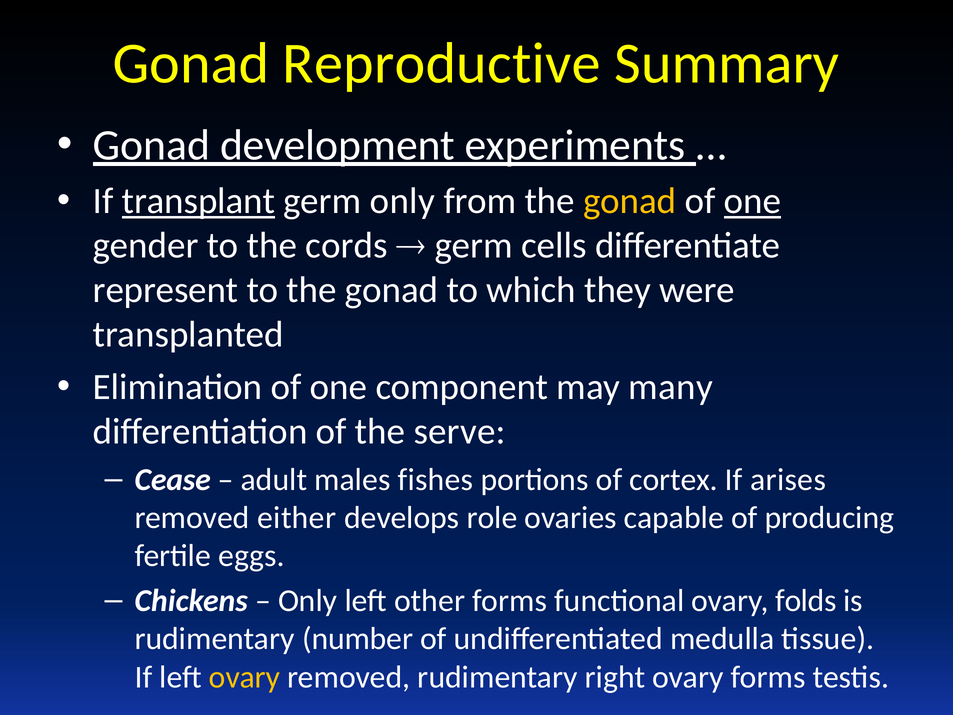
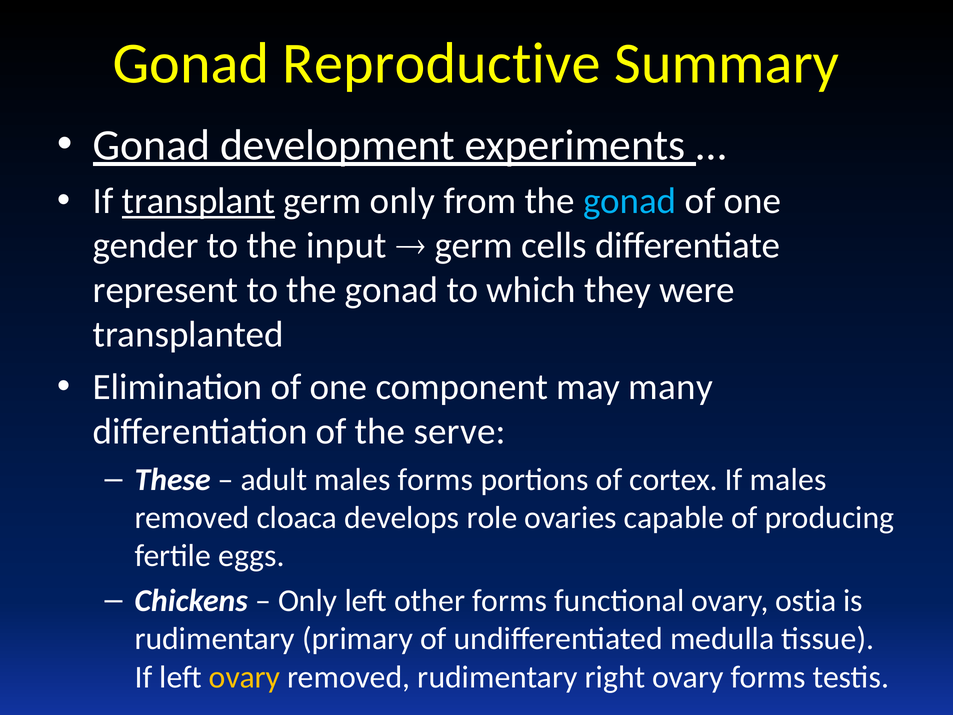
gonad colour: yellow -> light blue (630, 201)
one underline: present -> none (753, 201)
cords: cords -> input (346, 246)
Cease: Cease -> These (173, 479)
males fishes: fishes -> forms (436, 479)
If arises: arises -> males (788, 479)
either: either -> cloaca (297, 518)
folds: folds -> ostia (806, 601)
number: number -> primary (357, 639)
